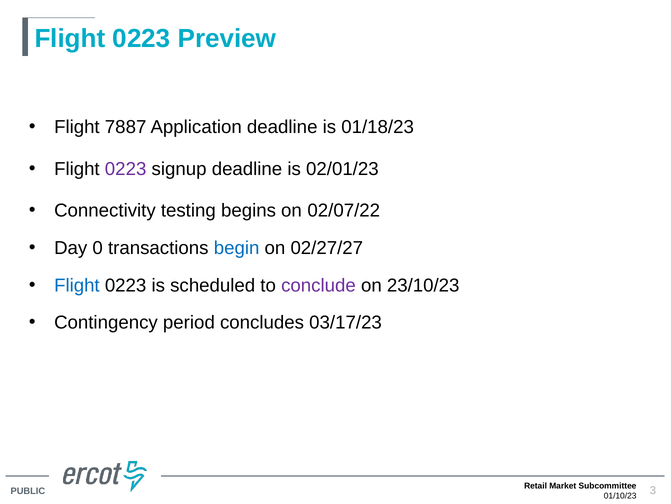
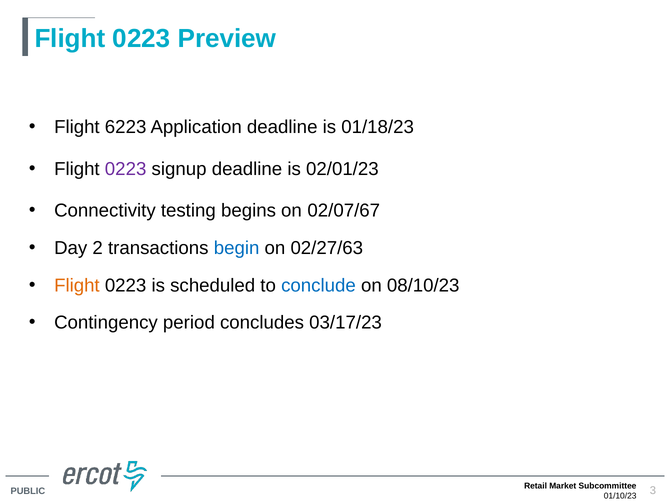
7887: 7887 -> 6223 (126, 127)
02/07/22: 02/07/22 -> 02/07/67 (344, 210)
0: 0 -> 2 (98, 248)
02/27/27: 02/27/27 -> 02/27/63 (327, 248)
Flight colour: blue -> orange (77, 285)
conclude colour: purple -> blue (318, 285)
23/10/23: 23/10/23 -> 08/10/23 (423, 285)
